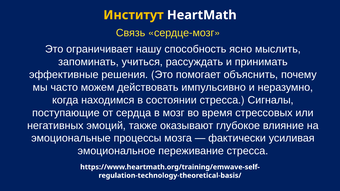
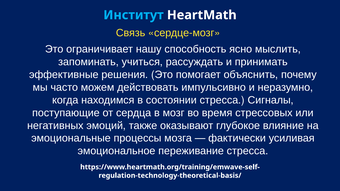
Институт colour: yellow -> light blue (133, 15)
